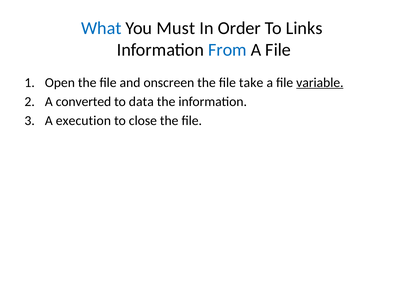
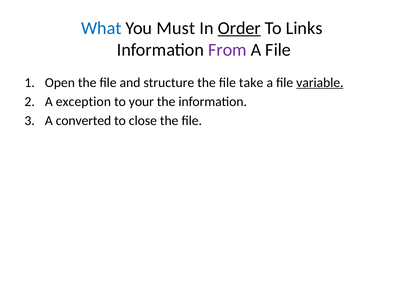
Order underline: none -> present (239, 28)
From colour: blue -> purple (227, 50)
onscreen: onscreen -> structure (169, 83)
converted: converted -> exception (83, 102)
data: data -> your (141, 102)
execution: execution -> converted (83, 121)
